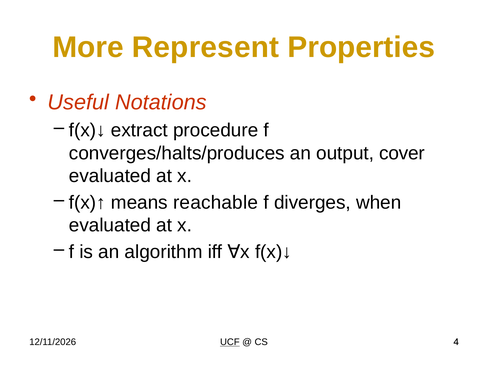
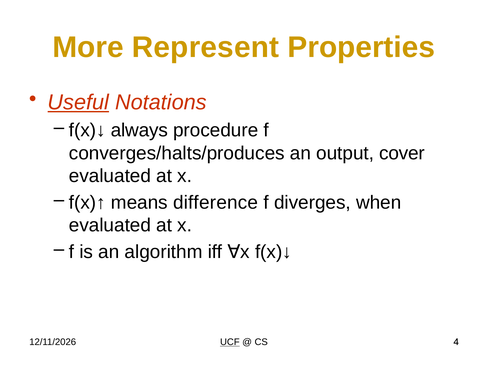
Useful underline: none -> present (78, 102)
extract: extract -> always (139, 130)
reachable: reachable -> difference (216, 203)
